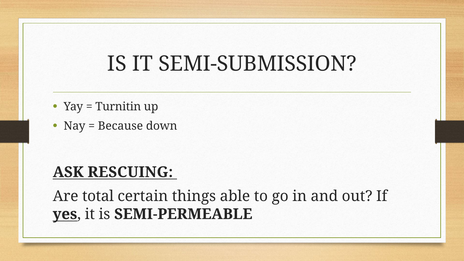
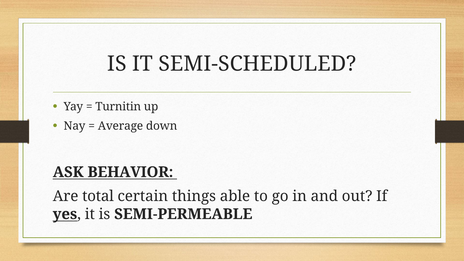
SEMI-SUBMISSION: SEMI-SUBMISSION -> SEMI-SCHEDULED (257, 64)
Because: Because -> Average (120, 126)
RESCUING: RESCUING -> BEHAVIOR (130, 172)
